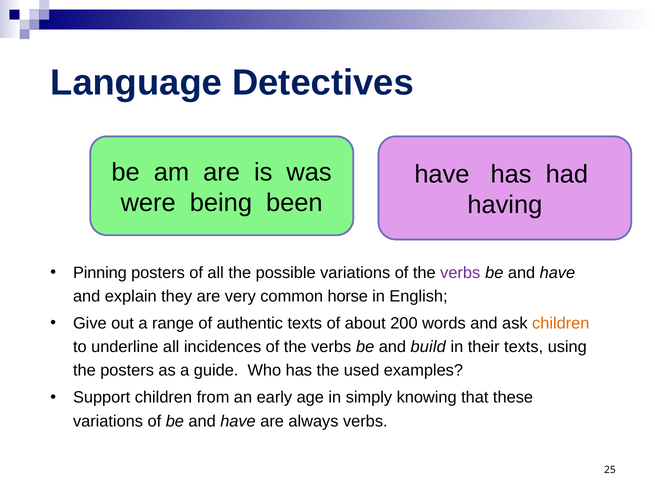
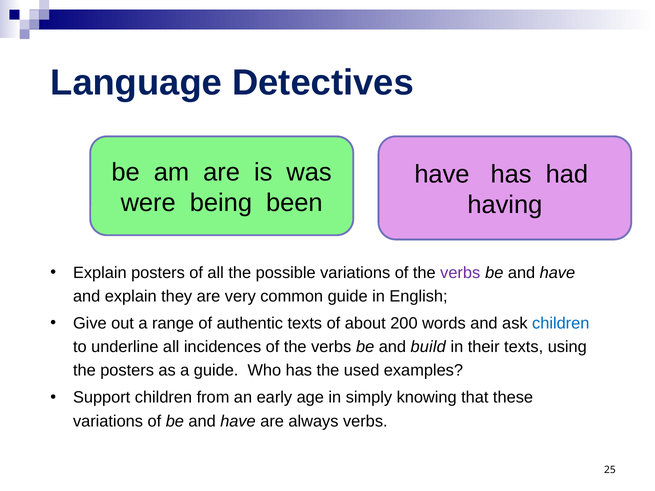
Pinning: Pinning -> Explain (100, 273)
common horse: horse -> guide (348, 297)
children colour: orange -> blue (561, 323)
